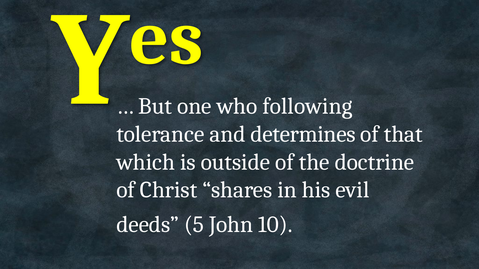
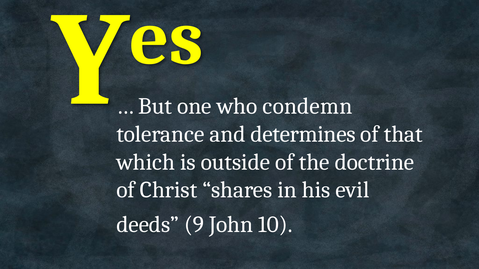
following: following -> condemn (307, 106)
5: 5 -> 9 (194, 225)
